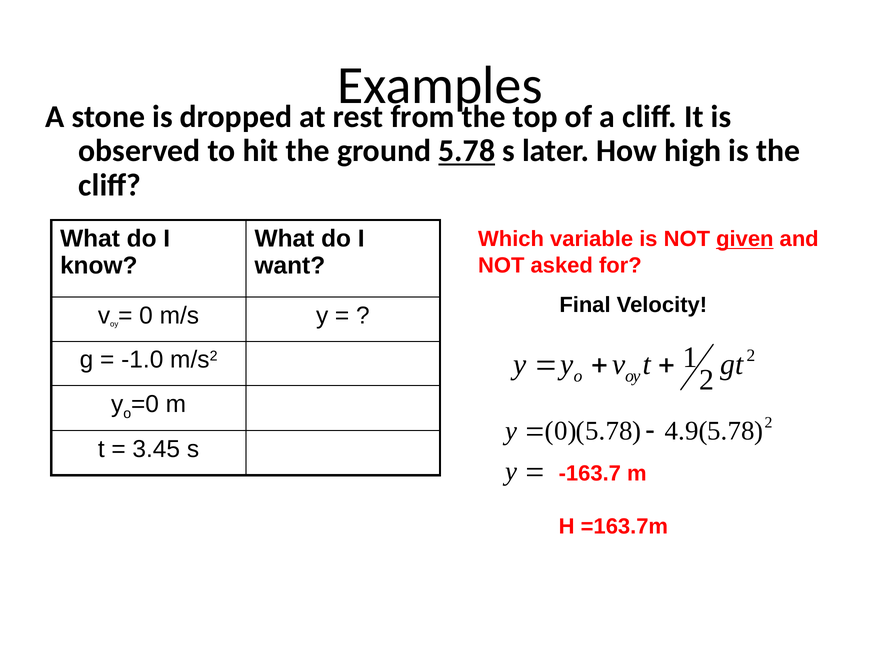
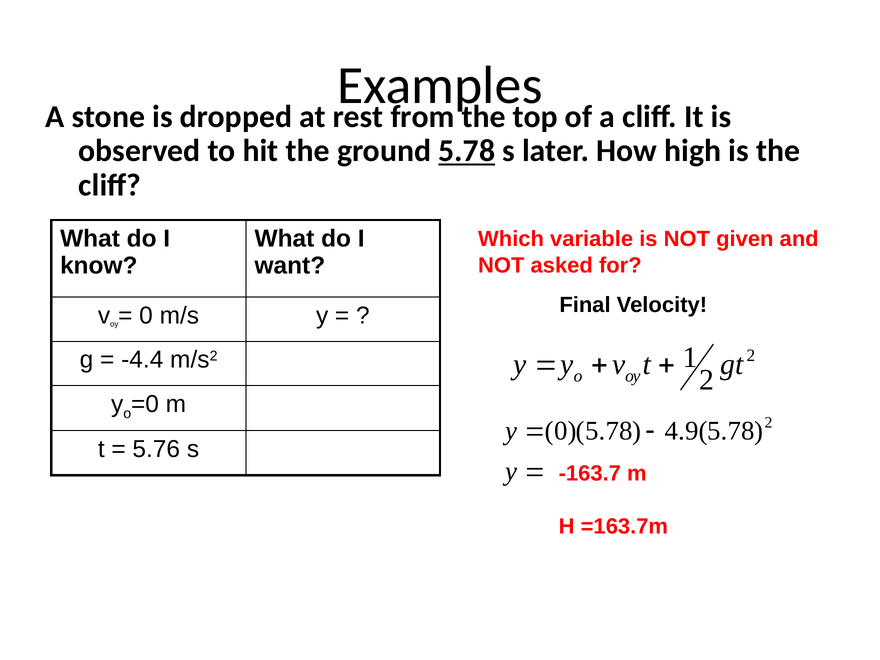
given underline: present -> none (745, 239)
-1.0: -1.0 -> -4.4 (142, 360)
3.45: 3.45 -> 5.76 (156, 449)
